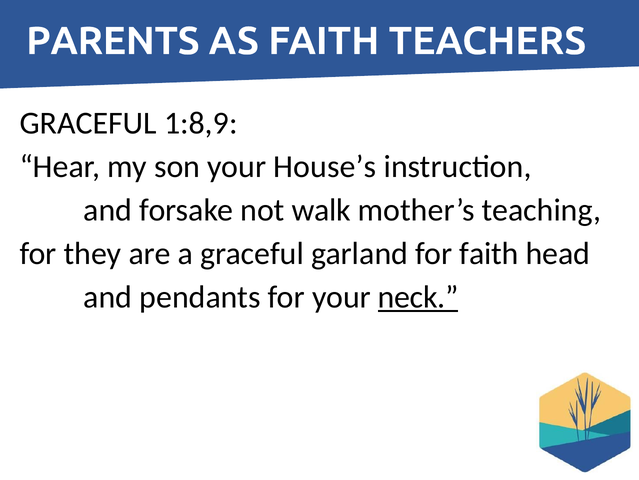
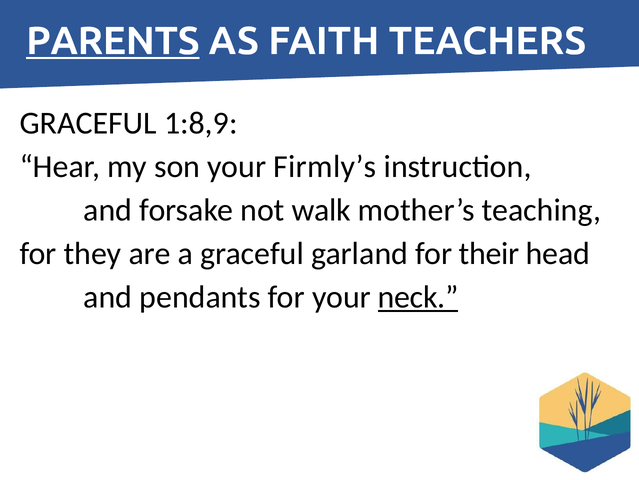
PARENTS underline: none -> present (113, 41)
House’s: House’s -> Firmly’s (325, 167)
for faith: faith -> their (489, 253)
